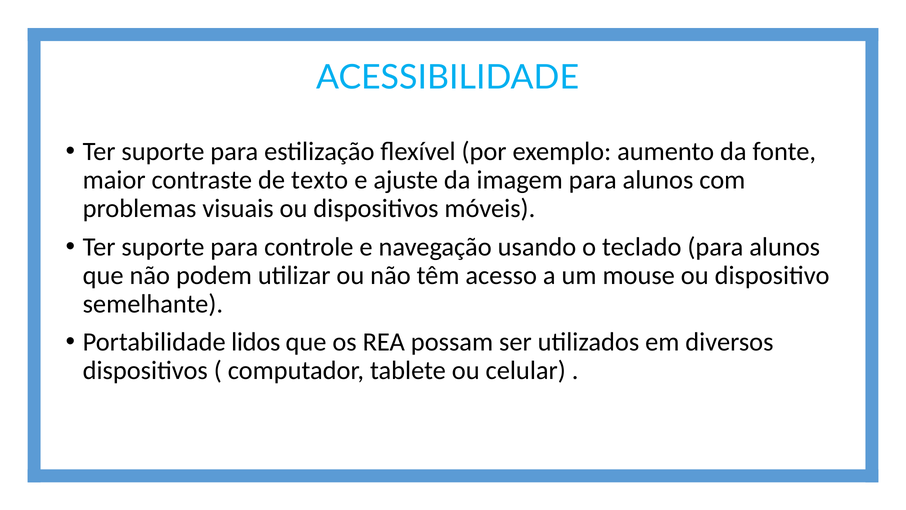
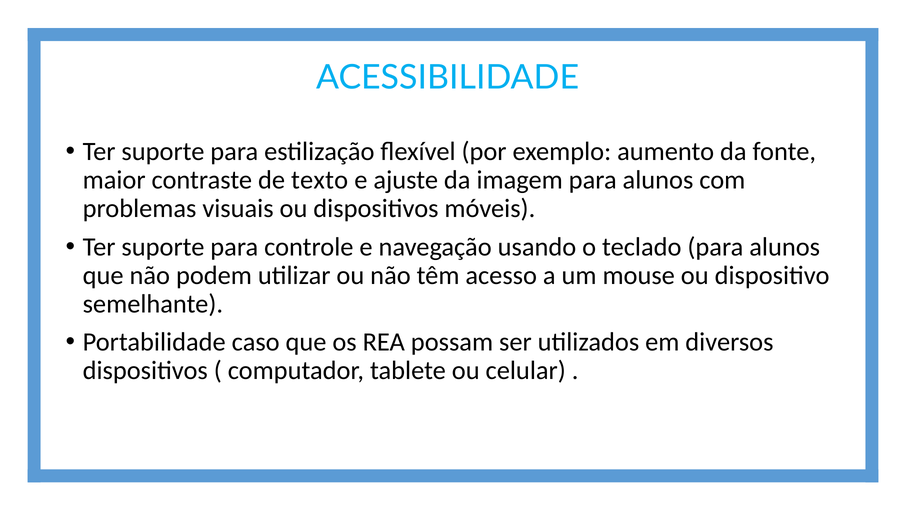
lidos: lidos -> caso (256, 342)
